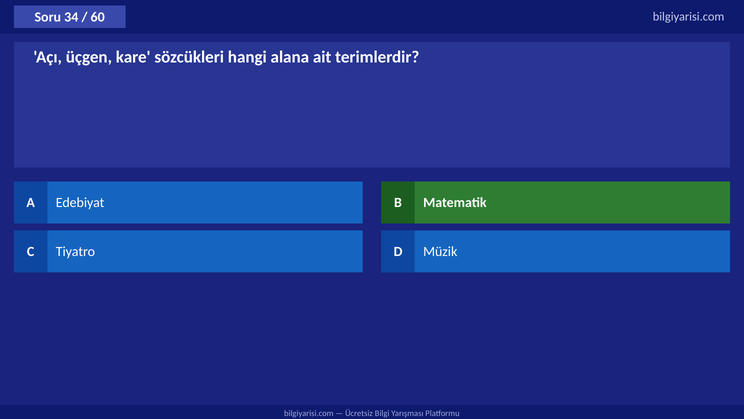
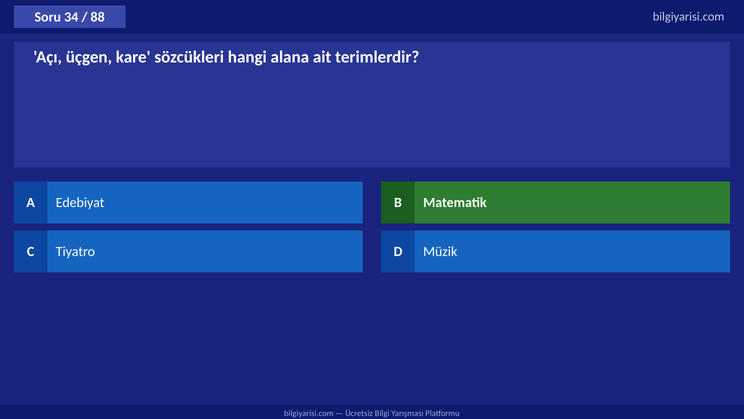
60: 60 -> 88 (98, 17)
